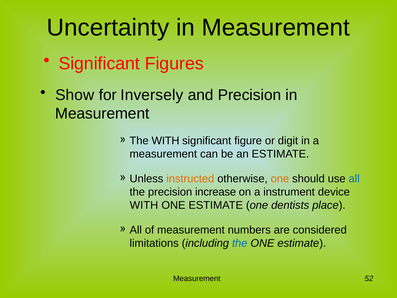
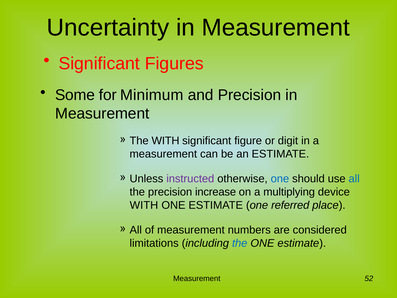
Show: Show -> Some (75, 95)
Inversely: Inversely -> Minimum (152, 95)
instructed colour: orange -> purple (190, 179)
one colour: orange -> blue (280, 179)
instrument: instrument -> multiplying (289, 192)
dentists: dentists -> referred (290, 205)
